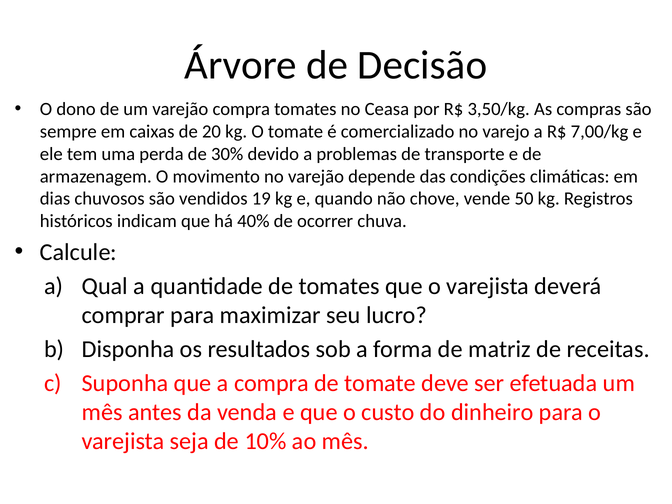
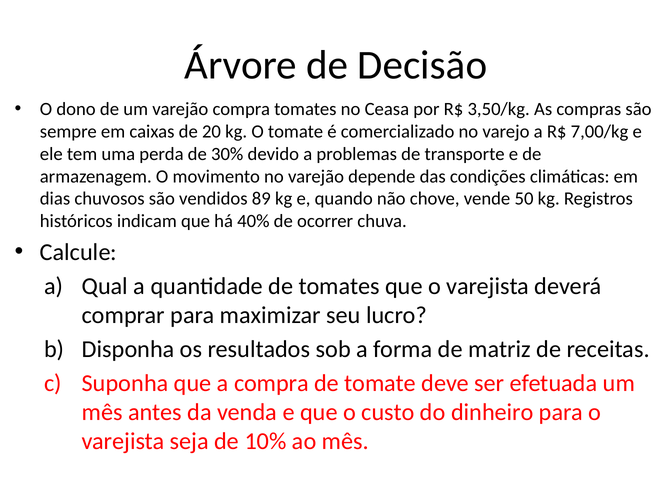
19: 19 -> 89 (261, 199)
